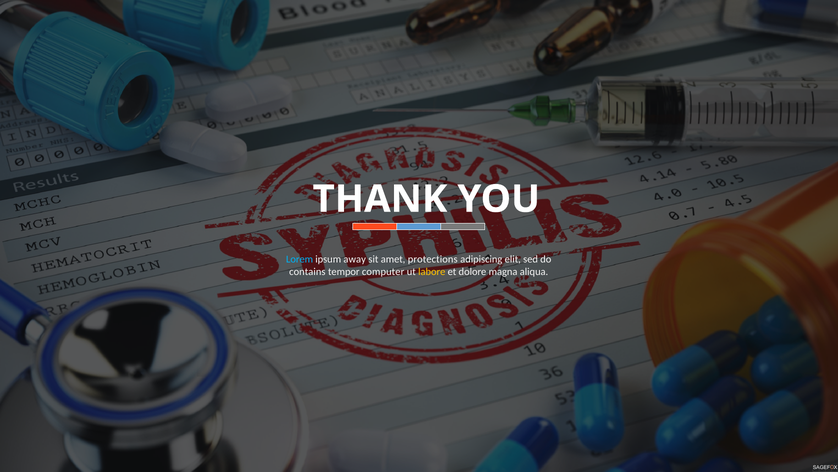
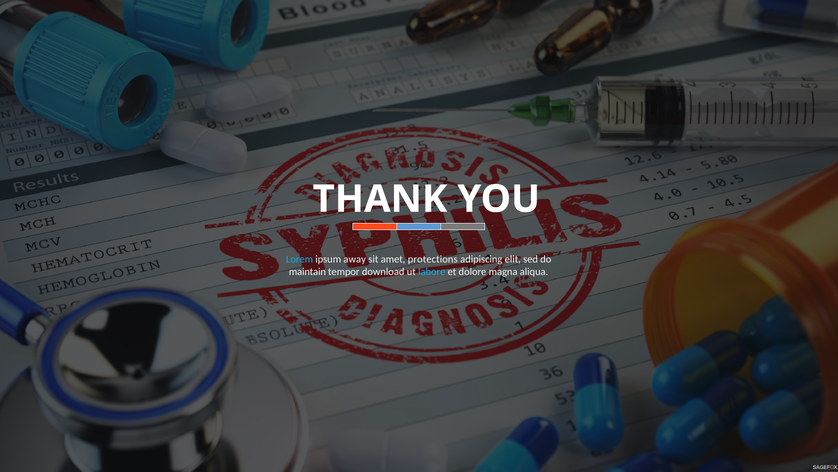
contains: contains -> maintain (307, 271)
computer: computer -> download (383, 271)
labore colour: yellow -> light blue (432, 271)
